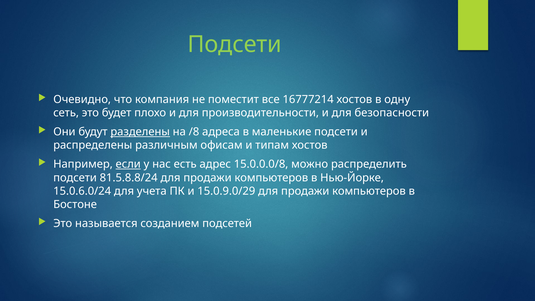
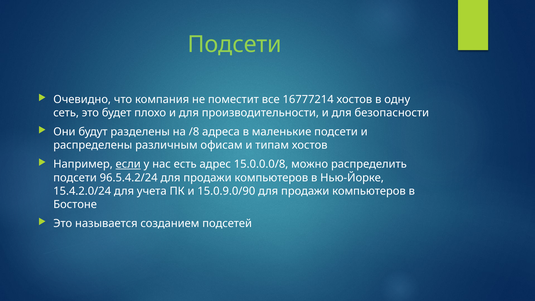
разделены underline: present -> none (140, 132)
81.5.8.8/24: 81.5.8.8/24 -> 96.5.4.2/24 (129, 178)
15.0.6.0/24: 15.0.6.0/24 -> 15.4.2.0/24 (82, 191)
15.0.9.0/29: 15.0.9.0/29 -> 15.0.9.0/90 (226, 191)
